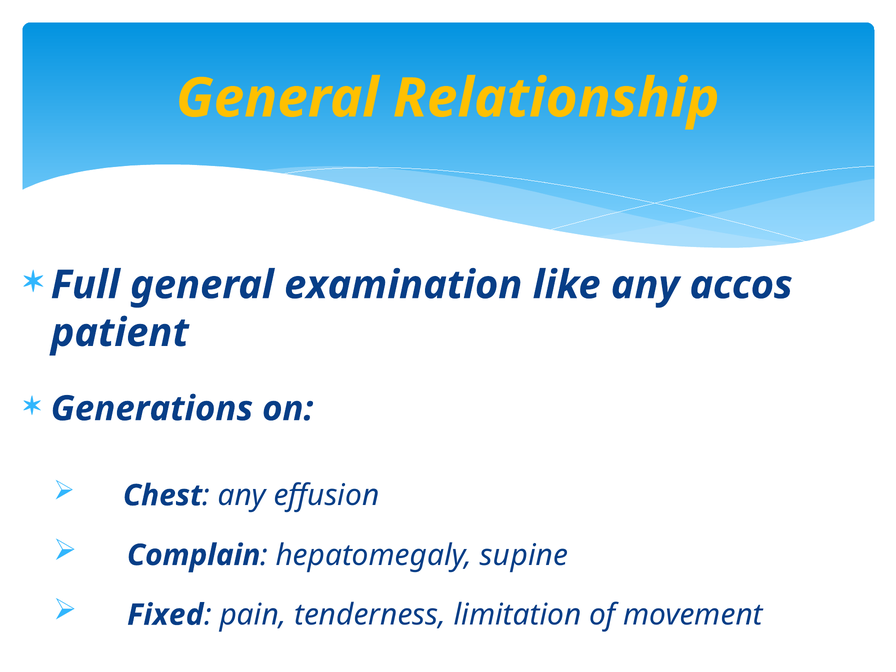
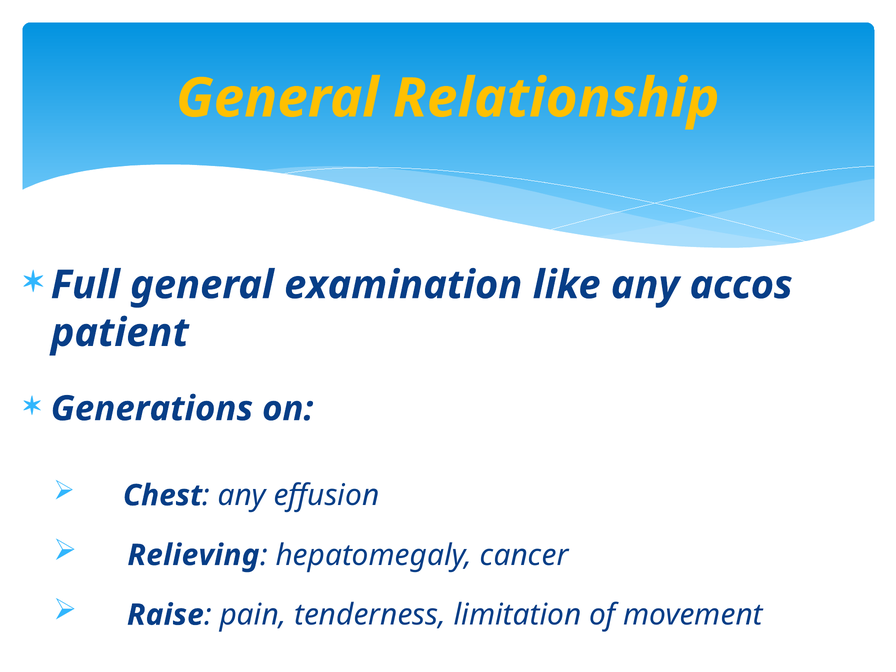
Complain: Complain -> Relieving (193, 555)
supine: supine -> cancer (524, 555)
Fixed: Fixed -> Raise (165, 615)
